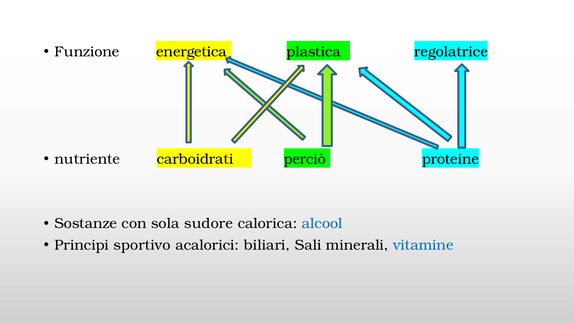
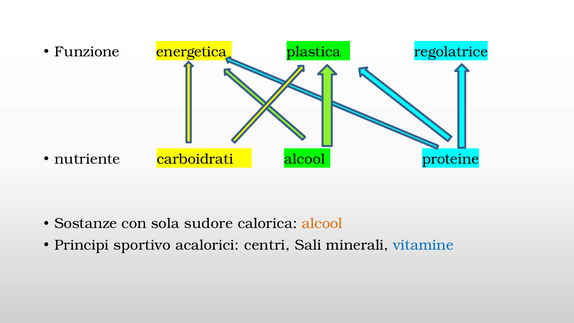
carboidrati perciò: perciò -> alcool (305, 159)
alcool colour: blue -> orange (322, 223)
biliari: biliari -> centri (267, 245)
